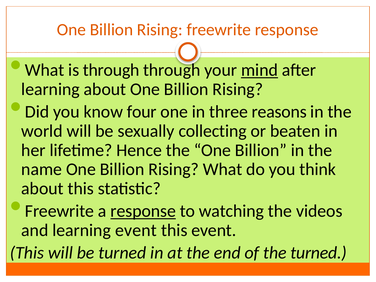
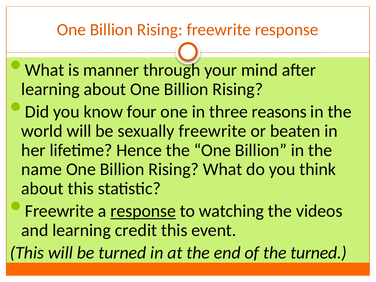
is through: through -> manner (111, 70)
mind underline: present -> none (260, 70)
sexually collecting: collecting -> freewrite (212, 131)
learning event: event -> credit (136, 230)
